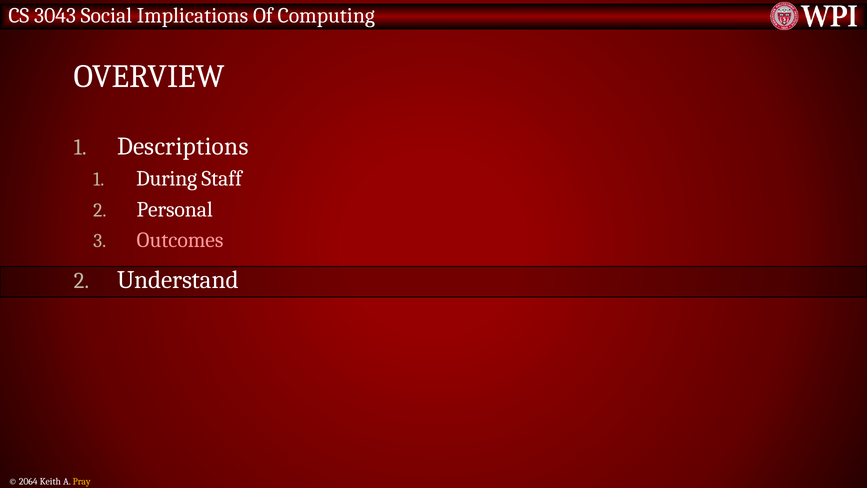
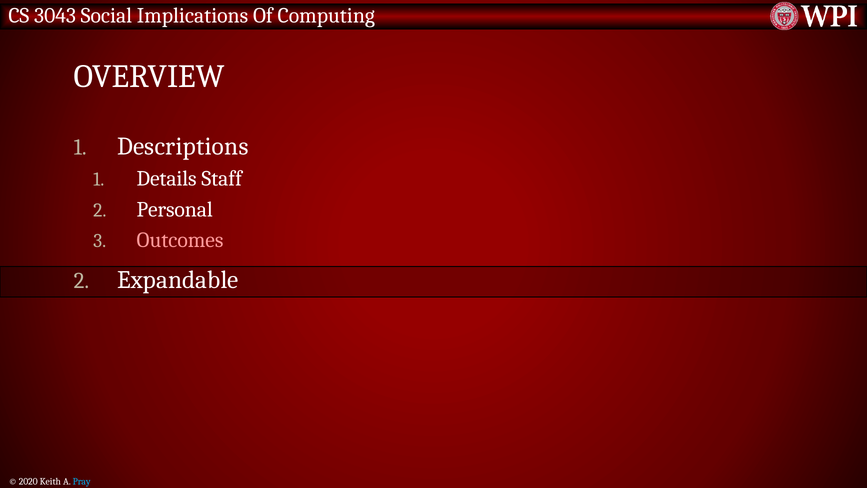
During: During -> Details (167, 179)
Understand: Understand -> Expandable (178, 280)
2064: 2064 -> 2020 (28, 481)
Pray colour: yellow -> light blue (82, 481)
